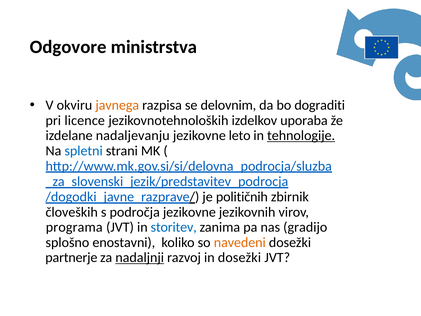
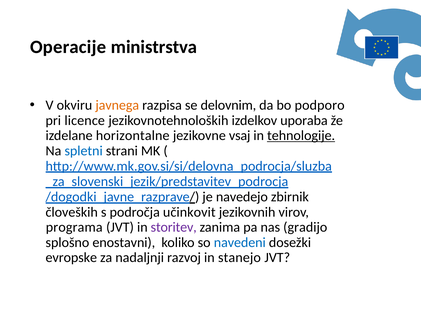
Odgovore: Odgovore -> Operacije (68, 47)
dograditi: dograditi -> podporo (320, 105)
nadaljevanju: nadaljevanju -> horizontalne (133, 135)
leto: leto -> vsaj (240, 135)
političnih: političnih -> navedejo (242, 197)
področja jezikovne: jezikovne -> učinkovit (189, 212)
storitev colour: blue -> purple (174, 227)
navedeni colour: orange -> blue (240, 242)
partnerje: partnerje -> evropske (71, 257)
nadaljnji underline: present -> none (140, 257)
in dosežki: dosežki -> stanejo (239, 257)
